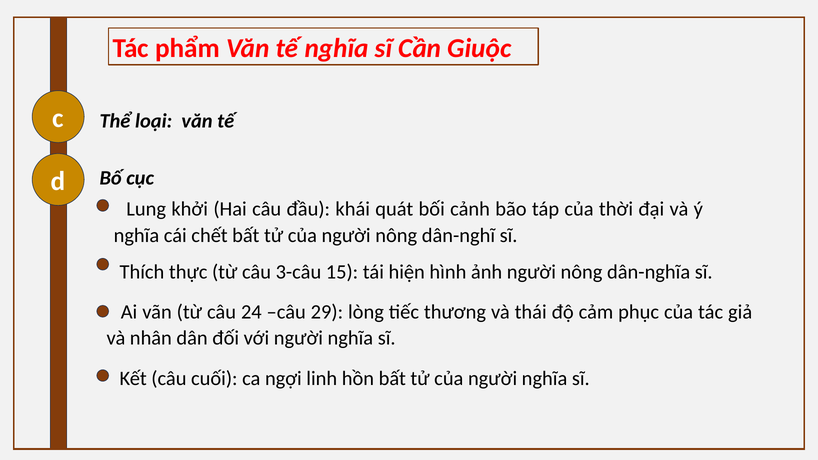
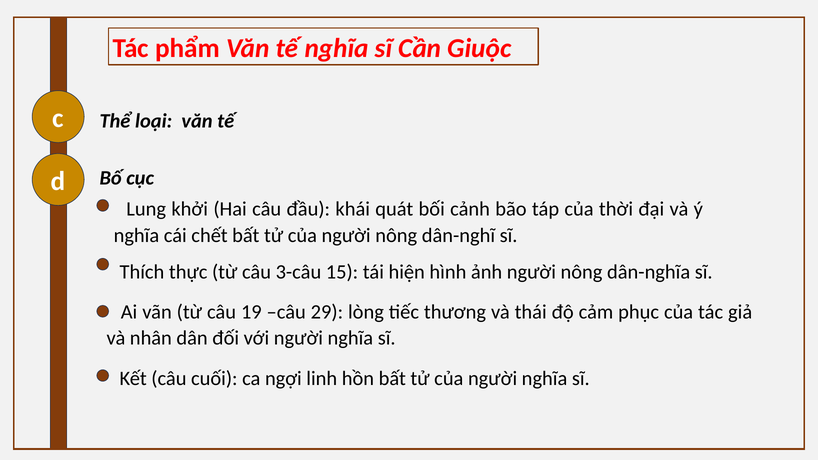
24: 24 -> 19 (251, 312)
